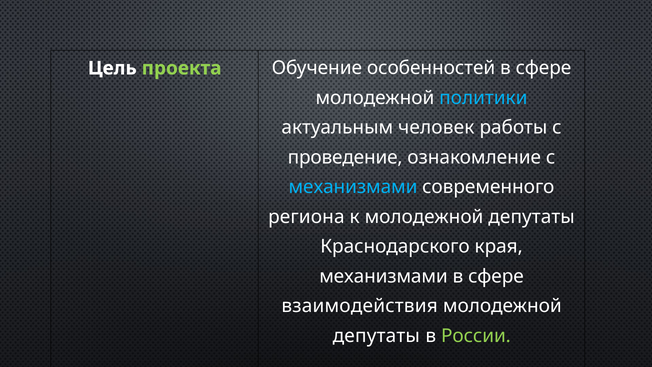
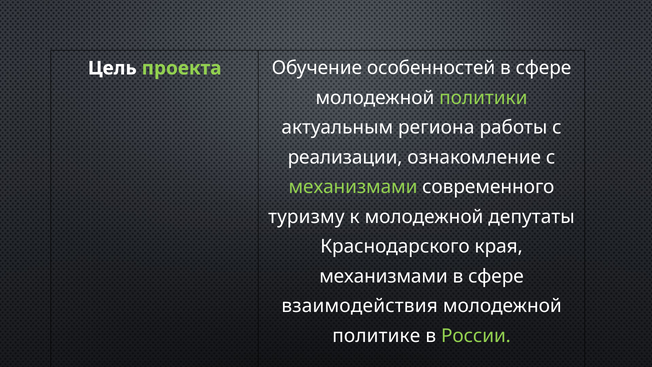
политики colour: light blue -> light green (483, 98)
человек: человек -> региона (436, 128)
проведение: проведение -> реализации (345, 157)
механизмами colour: light blue -> light green (353, 187)
региона: региона -> туризму (306, 217)
депутаты: депутаты -> политике (376, 336)
